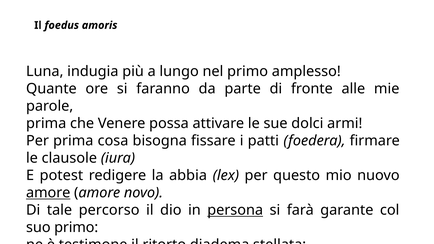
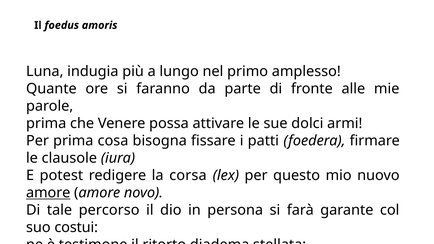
abbia: abbia -> corsa (188, 176)
persona underline: present -> none (235, 210)
suo primo: primo -> costui (76, 228)
